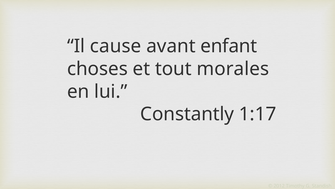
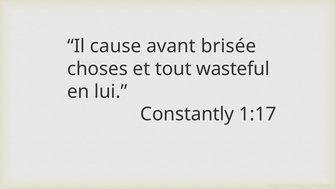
enfant: enfant -> brisée (229, 46)
morales: morales -> wasteful (233, 69)
